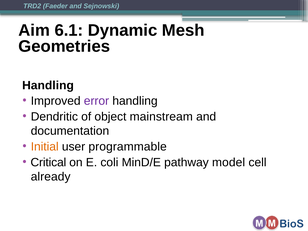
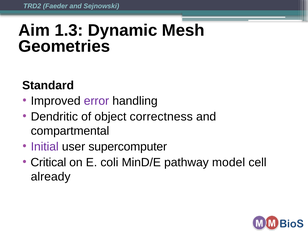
6.1: 6.1 -> 1.3 (69, 30)
Handling: Handling -> Standard (48, 85)
mainstream: mainstream -> correctness (161, 117)
documentation: documentation -> compartmental (70, 131)
Initial colour: orange -> purple (45, 147)
programmable: programmable -> supercomputer (128, 147)
